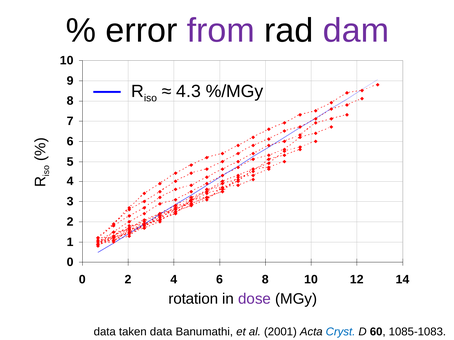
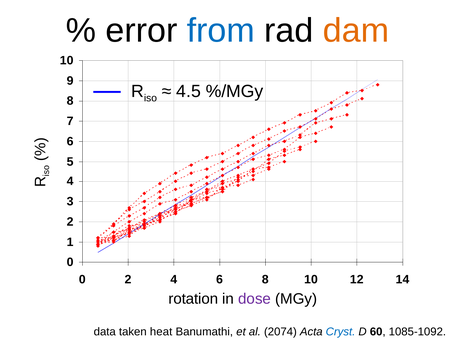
from colour: purple -> blue (221, 31)
dam colour: purple -> orange (356, 31)
4.3: 4.3 -> 4.5 (189, 92)
taken data: data -> heat (161, 332)
2001: 2001 -> 2074 (280, 332)
1085-1083: 1085-1083 -> 1085-1092 (417, 332)
